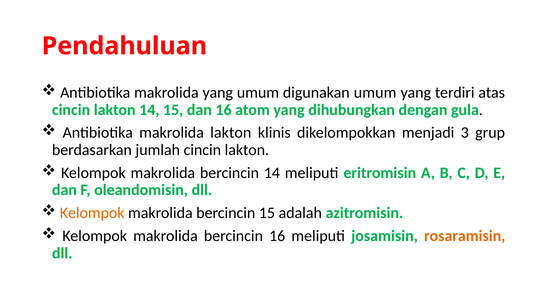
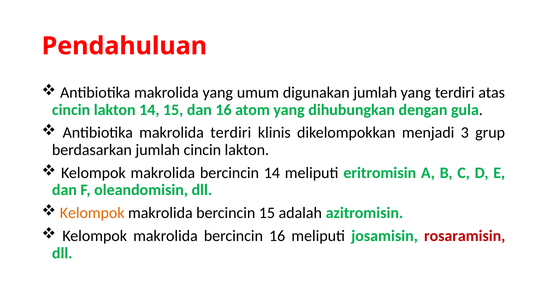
digunakan umum: umum -> jumlah (375, 92)
makrolida lakton: lakton -> terdiri (231, 133)
rosaramisin colour: orange -> red (465, 236)
